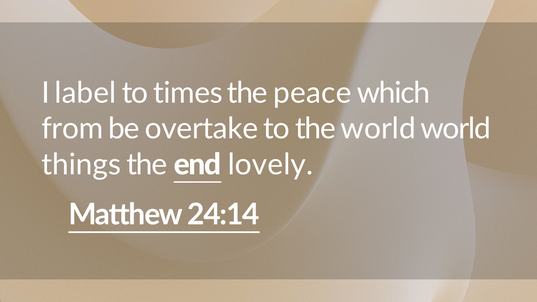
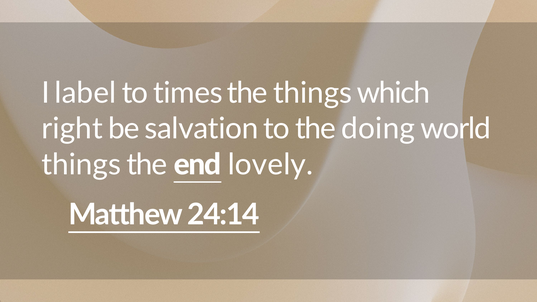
the peace: peace -> things (313, 93)
from: from -> right (72, 129)
overtake: overtake -> salvation (201, 129)
the world: world -> doing (378, 129)
